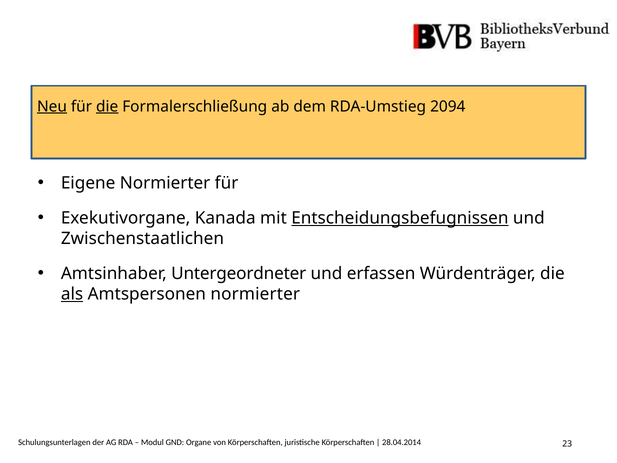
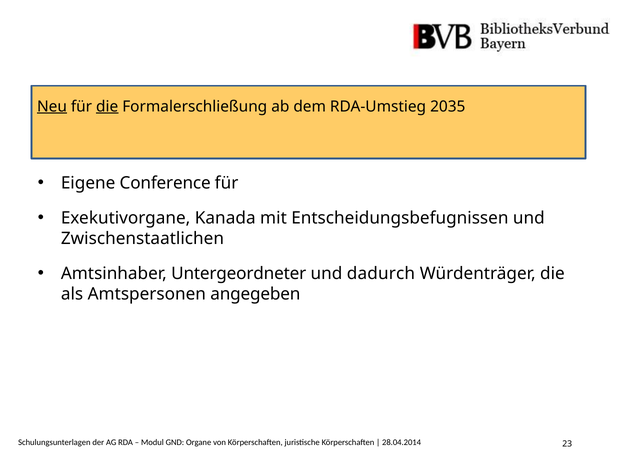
2094: 2094 -> 2035 (448, 106)
Eigene Normierter: Normierter -> Conference (165, 183)
Entscheidungsbefugnissen underline: present -> none (400, 218)
erfassen: erfassen -> dadurch (381, 273)
als underline: present -> none (72, 294)
Amtspersonen normierter: normierter -> angegeben (255, 294)
